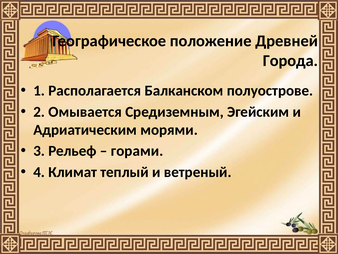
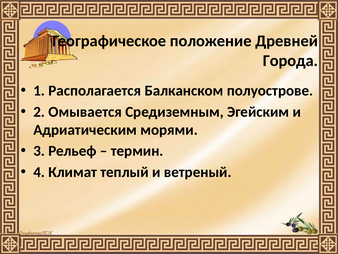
горами: горами -> термин (137, 151)
